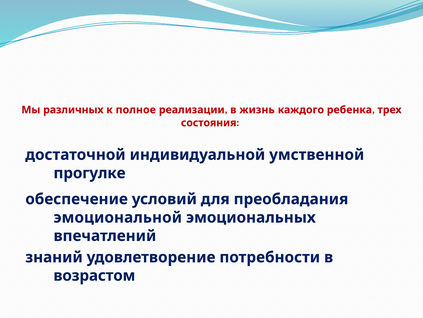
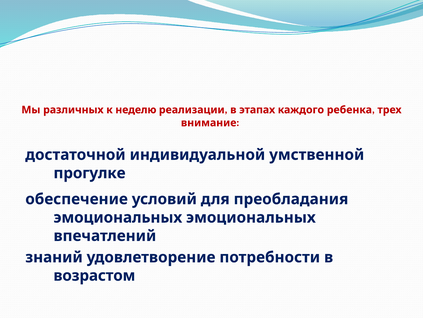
полное: полное -> неделю (136, 110)
жизнь: жизнь -> этапах (257, 110)
состояния: состояния -> внимание (209, 123)
эмоциональной: эмоциональной -> эмоциональных (118, 217)
